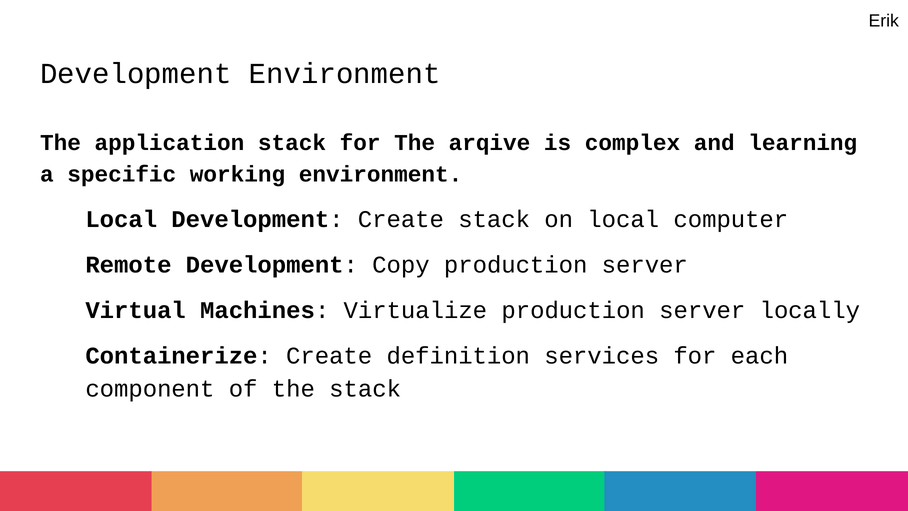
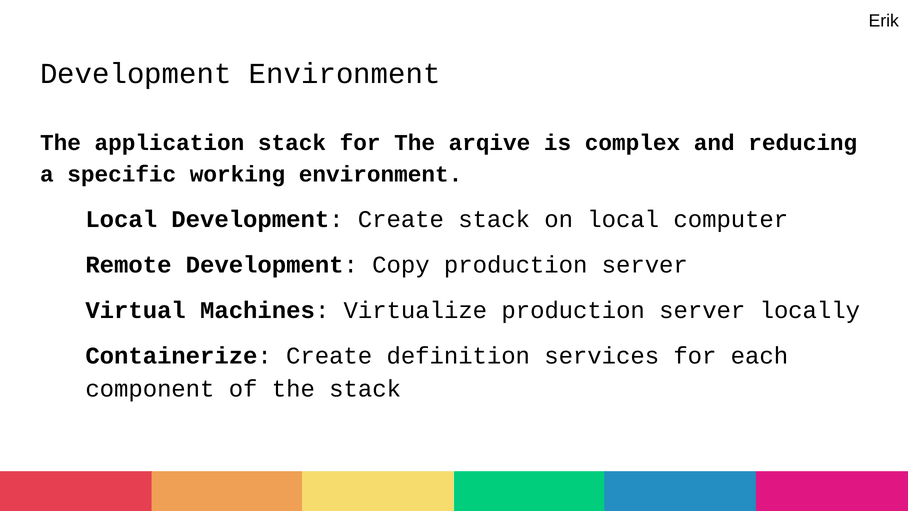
learning: learning -> reducing (803, 143)
